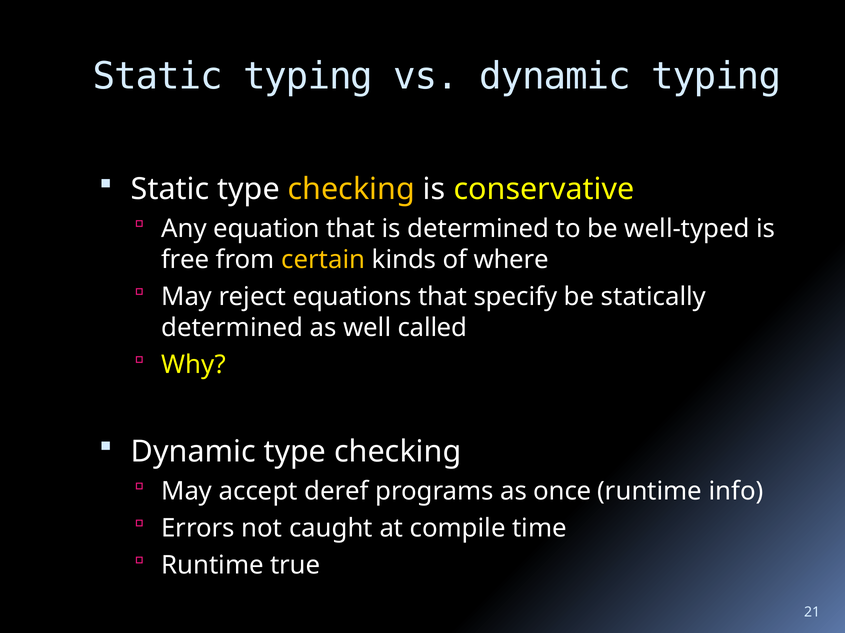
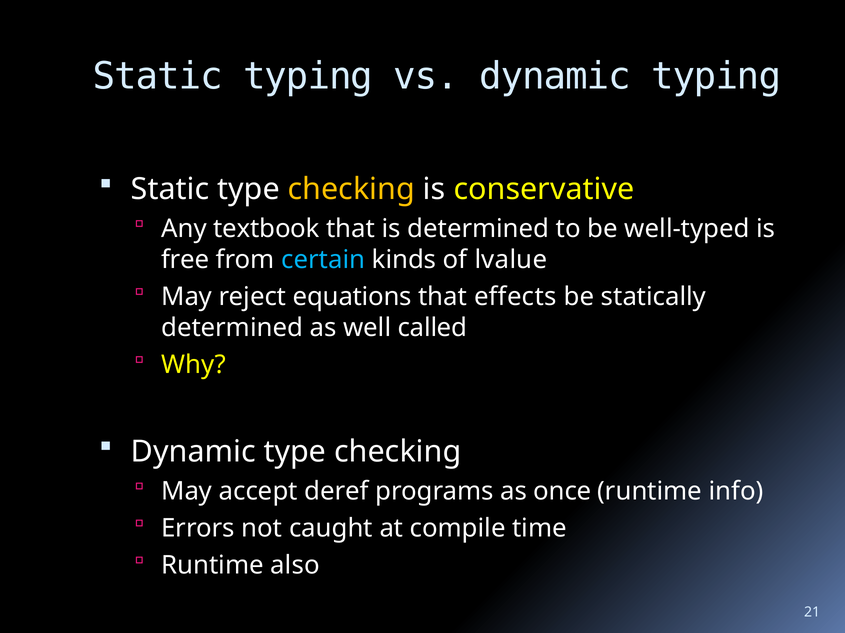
equation: equation -> textbook (266, 229)
certain colour: yellow -> light blue (323, 260)
where: where -> lvalue (511, 260)
specify: specify -> effects (515, 297)
true: true -> also (295, 566)
